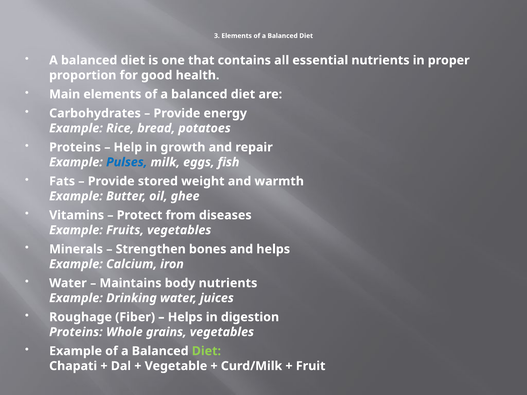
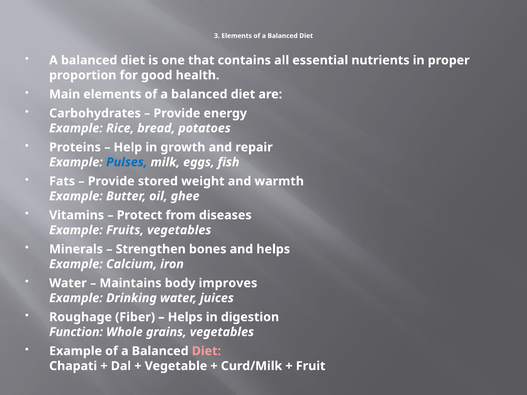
body nutrients: nutrients -> improves (228, 283)
Proteins: Proteins -> Function (76, 332)
Diet colour: light green -> pink (206, 351)
